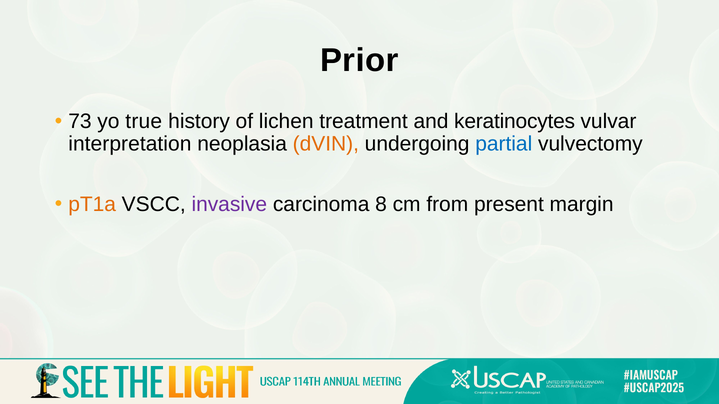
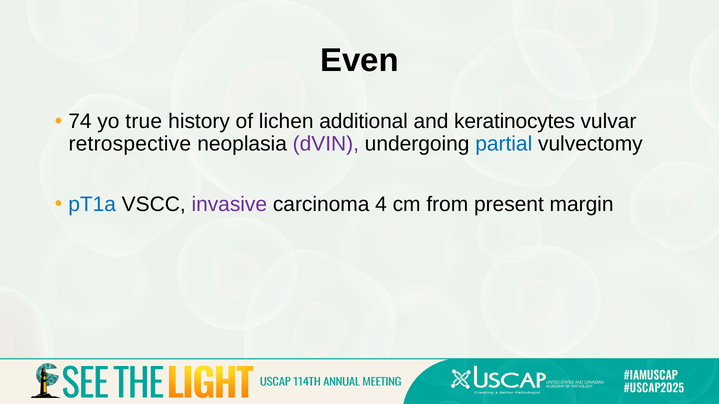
Prior: Prior -> Even (359, 60)
73: 73 -> 74 (80, 122)
treatment: treatment -> additional (364, 122)
interpretation: interpretation -> retrospective (130, 144)
dVIN colour: orange -> purple (326, 144)
pT1a colour: orange -> blue (92, 205)
8: 8 -> 4 (381, 205)
